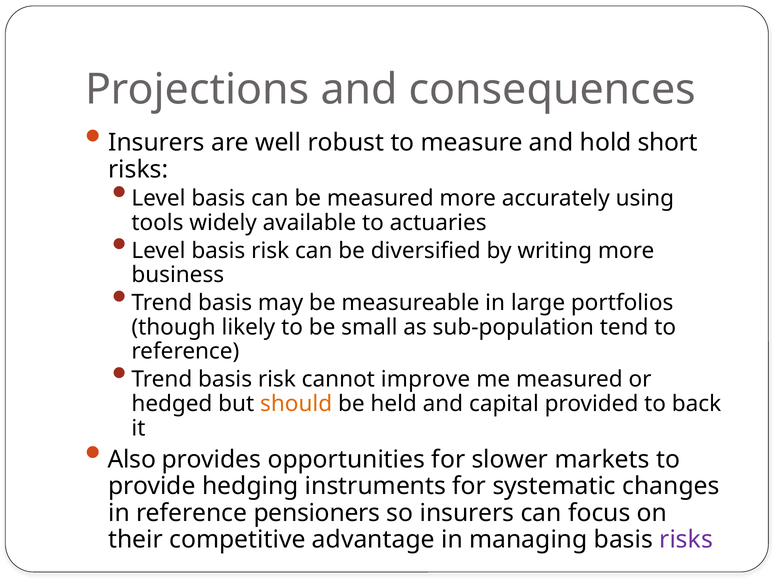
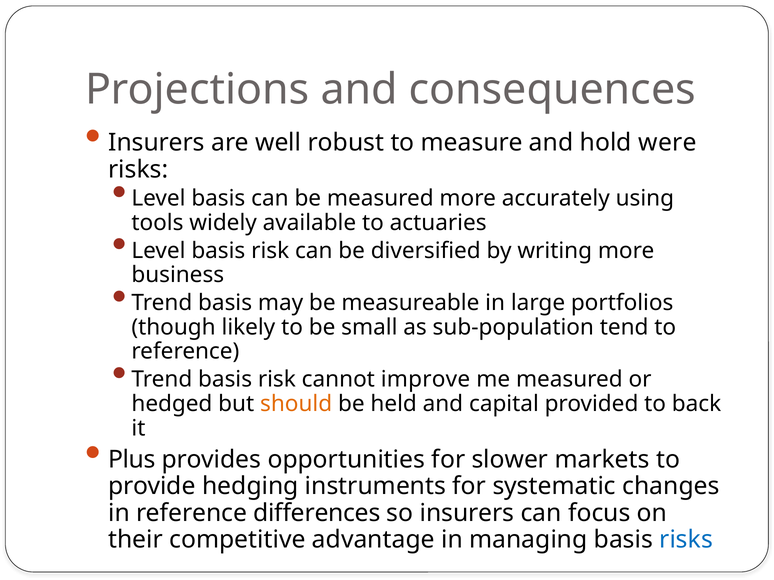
short: short -> were (667, 143)
Also: Also -> Plus (132, 460)
pensioners: pensioners -> differences (317, 513)
risks colour: purple -> blue (686, 540)
